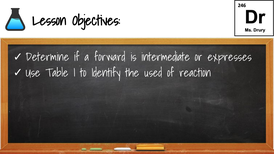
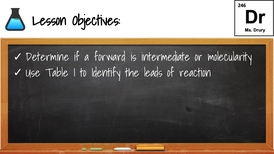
expresses: expresses -> molecularity (230, 57)
used: used -> leads (153, 73)
